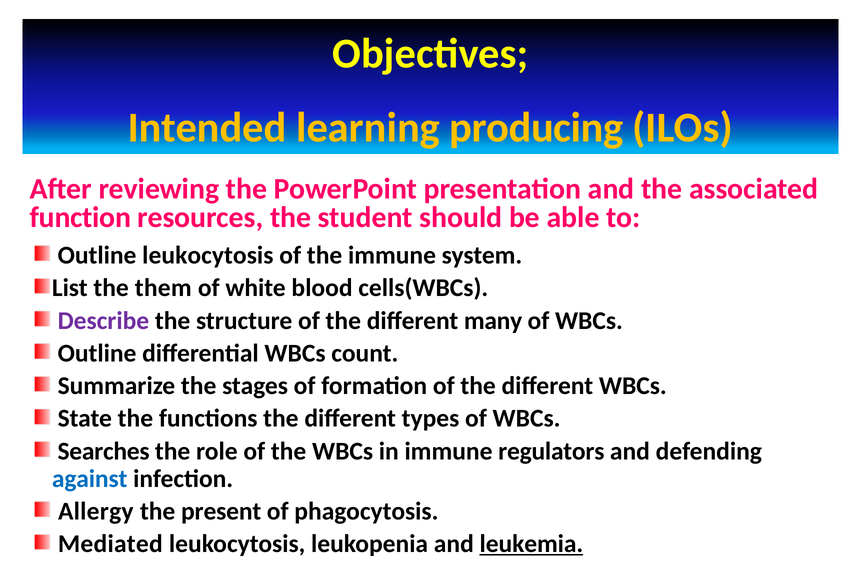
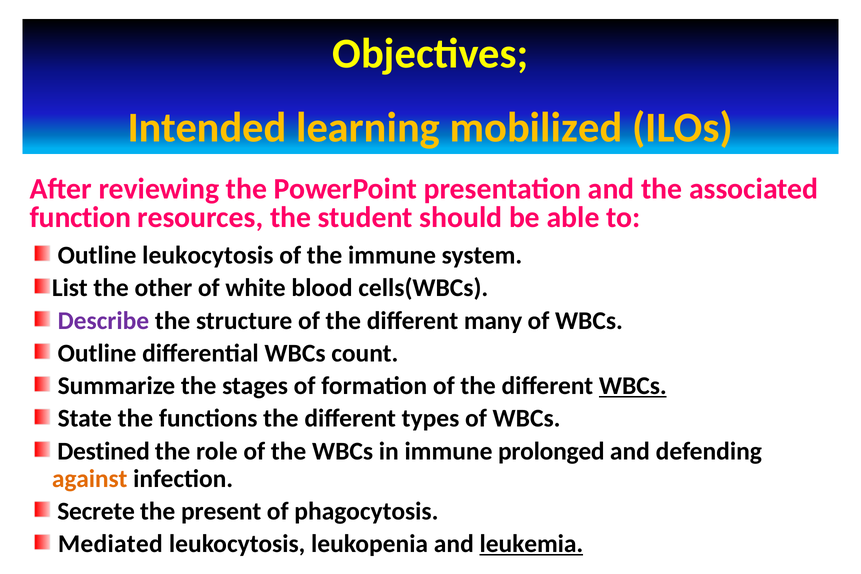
producing: producing -> mobilized (536, 128)
them: them -> other (163, 288)
WBCs underline: none -> present (633, 386)
Searches: Searches -> Destined (104, 451)
regulators: regulators -> prolonged (551, 451)
against colour: blue -> orange (90, 479)
Allergy: Allergy -> Secrete (96, 511)
